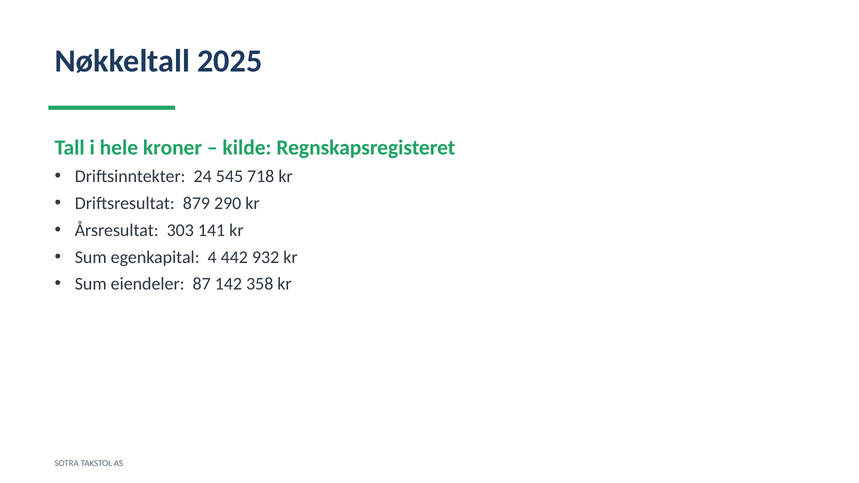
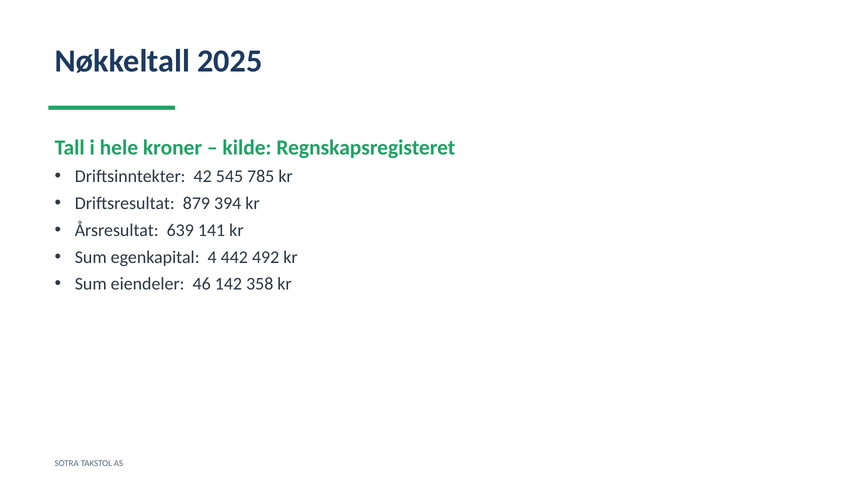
24: 24 -> 42 (203, 177)
718: 718 -> 785 (261, 177)
290: 290 -> 394 (228, 203)
303: 303 -> 639 (180, 230)
932: 932 -> 492 (266, 257)
87: 87 -> 46 (202, 284)
